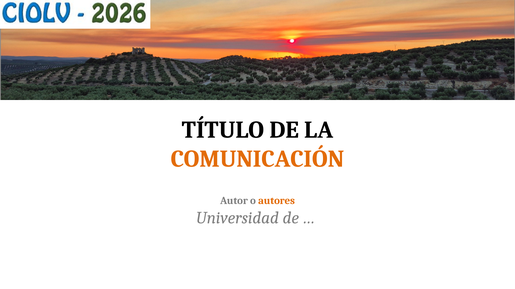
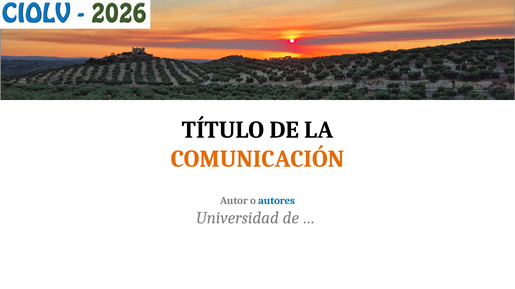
autores colour: orange -> blue (277, 201)
